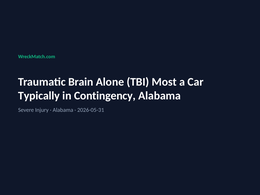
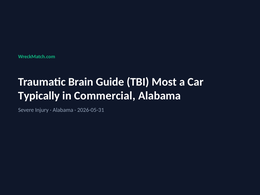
Alone: Alone -> Guide (110, 82)
Contingency: Contingency -> Commercial (105, 96)
